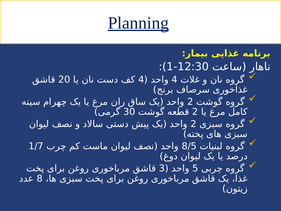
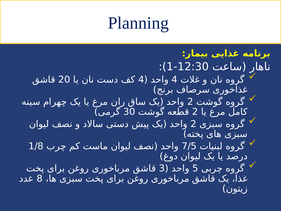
Planning underline: present -> none (138, 23)
1/7: 1/7 -> 1/8 (36, 146)
8/5: 8/5 -> 7/5 (189, 146)
